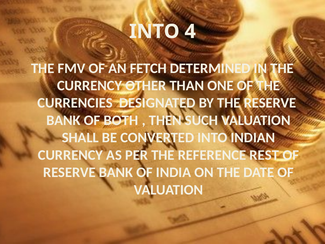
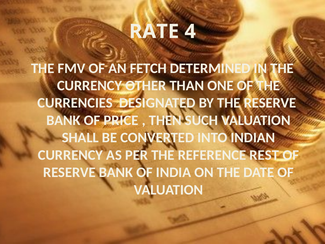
INTO: INTO -> RATE (154, 31)
BOTH: BOTH -> PRICE (121, 120)
